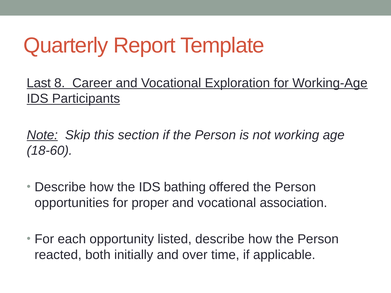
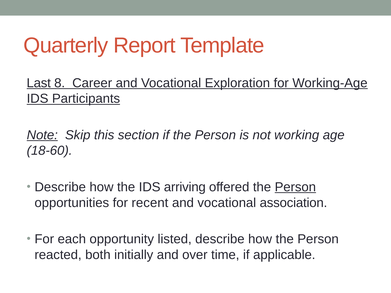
bathing: bathing -> arriving (185, 187)
Person underline: none -> present (295, 187)
proper: proper -> recent (150, 203)
